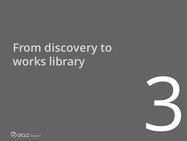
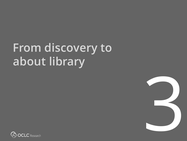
works: works -> about (29, 61)
